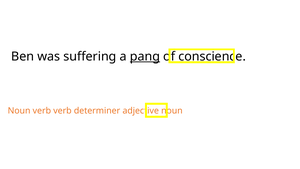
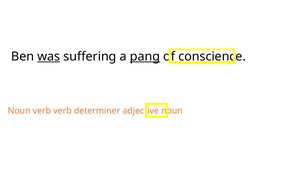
was underline: none -> present (49, 56)
